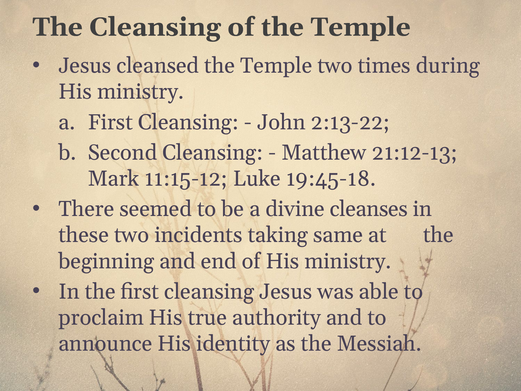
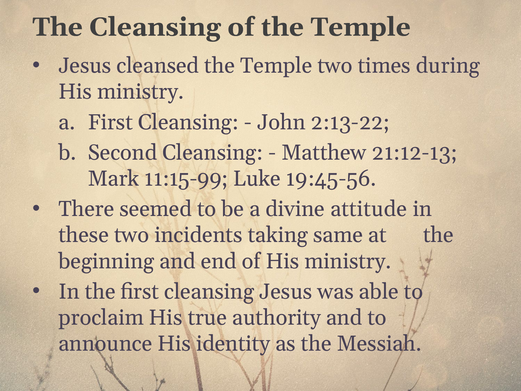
11:15-12: 11:15-12 -> 11:15-99 (186, 179)
19:45-18: 19:45-18 -> 19:45-56 (331, 179)
cleanses: cleanses -> attitude (369, 209)
